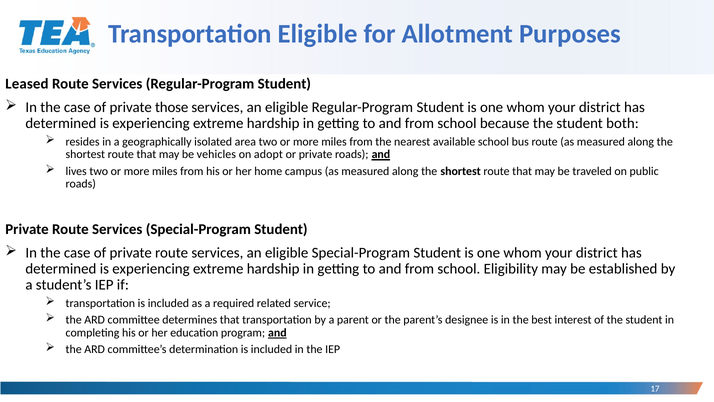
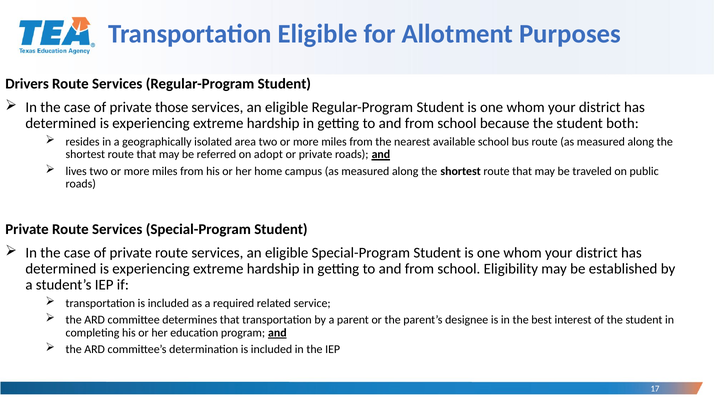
Leased: Leased -> Drivers (27, 84)
vehicles: vehicles -> referred (216, 154)
